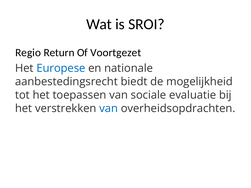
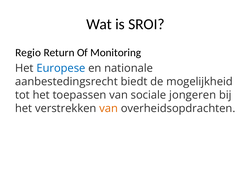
Voortgezet: Voortgezet -> Monitoring (116, 53)
evaluatie: evaluatie -> jongeren (193, 95)
van colour: blue -> orange (109, 108)
